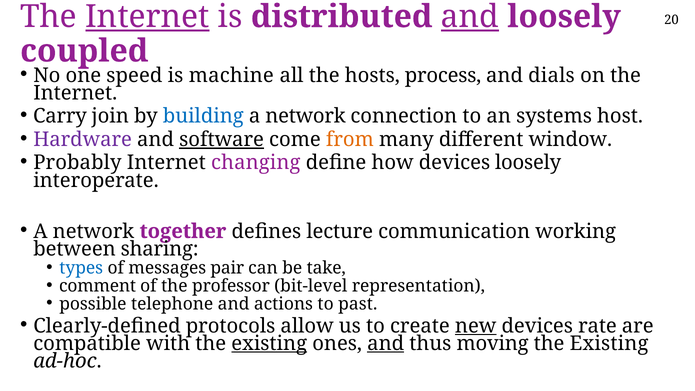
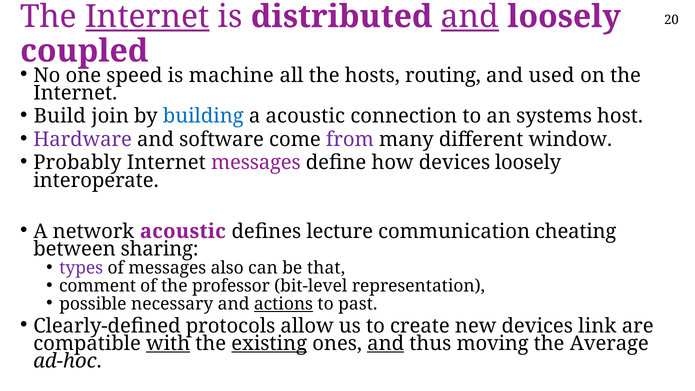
process: process -> routing (443, 75)
dials: dials -> used (551, 75)
Carry: Carry -> Build (60, 116)
network: network -> acoustic (305, 116)
software underline: present -> none (222, 139)
from colour: orange -> purple (350, 139)
Internet changing: changing -> messages (256, 163)
network together: together -> acoustic (183, 231)
working: working -> cheating (576, 231)
types colour: blue -> purple (81, 268)
pair: pair -> also (227, 268)
take: take -> that (326, 268)
telephone: telephone -> necessary (172, 304)
actions underline: none -> present (283, 304)
new underline: present -> none (476, 326)
rate: rate -> link (597, 326)
with underline: none -> present (168, 343)
Existing: Existing -> Average (609, 343)
